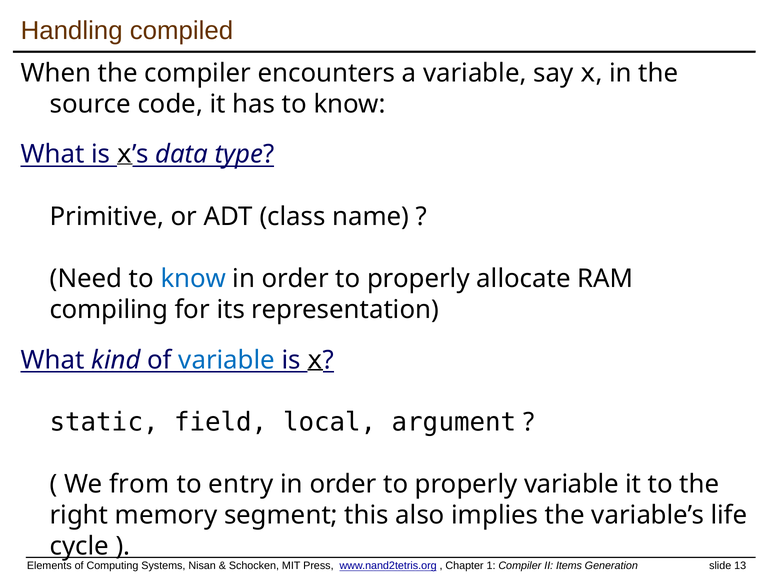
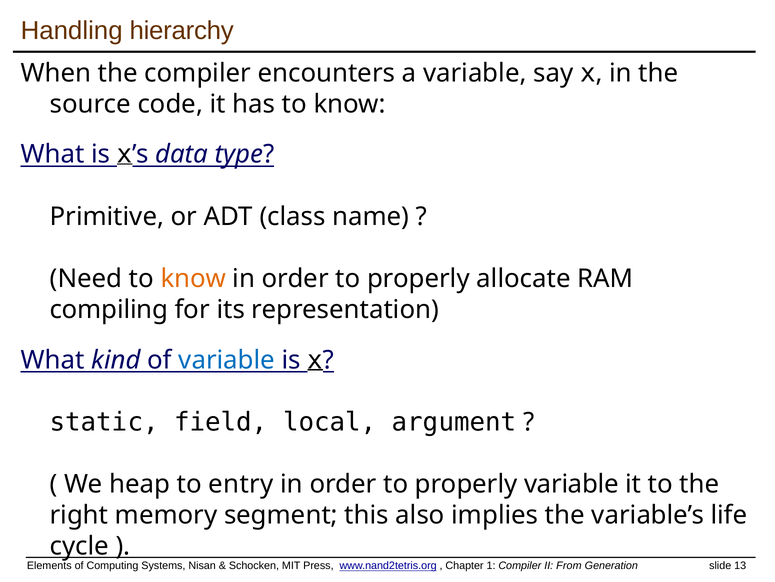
compiled: compiled -> hierarchy (182, 31)
know colour: blue -> orange (193, 278)
from: from -> heap (140, 484)
Items: Items -> From (569, 565)
